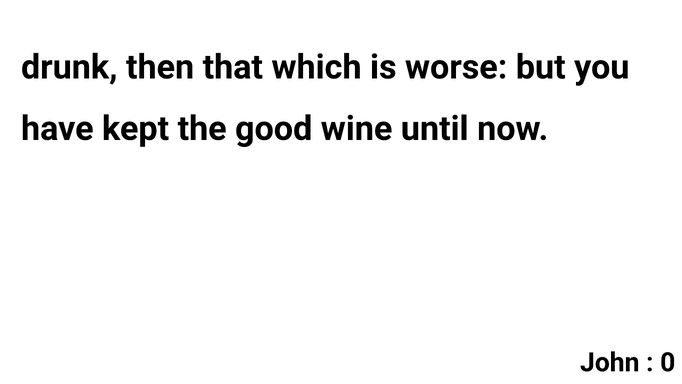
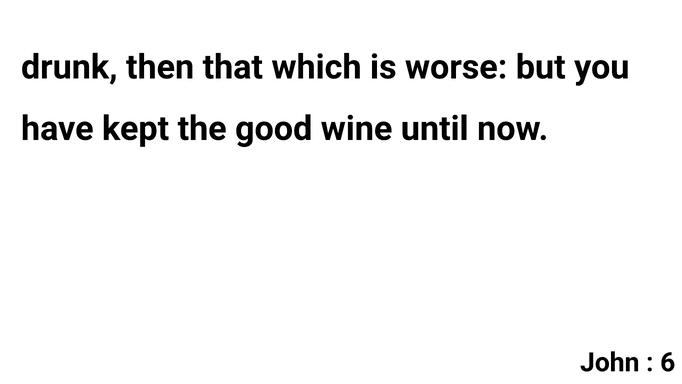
0: 0 -> 6 (668, 362)
